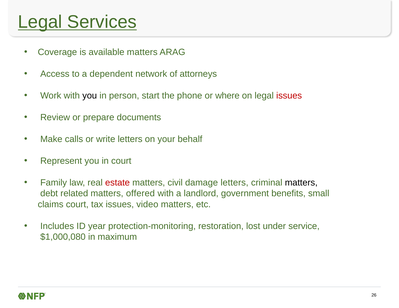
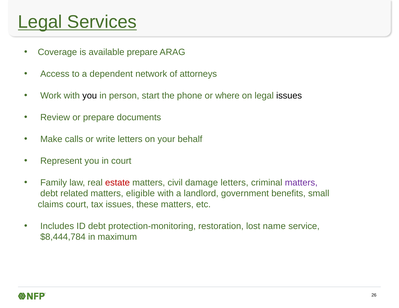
available matters: matters -> prepare (142, 52)
issues colour: red -> black (289, 96)
matters colour: black -> purple (301, 183)
offered: offered -> eligible (140, 194)
video: video -> these (147, 205)
ID year: year -> debt (97, 226)
under: under -> name (274, 226)
$1,000,080: $1,000,080 -> $8,444,784 (63, 237)
